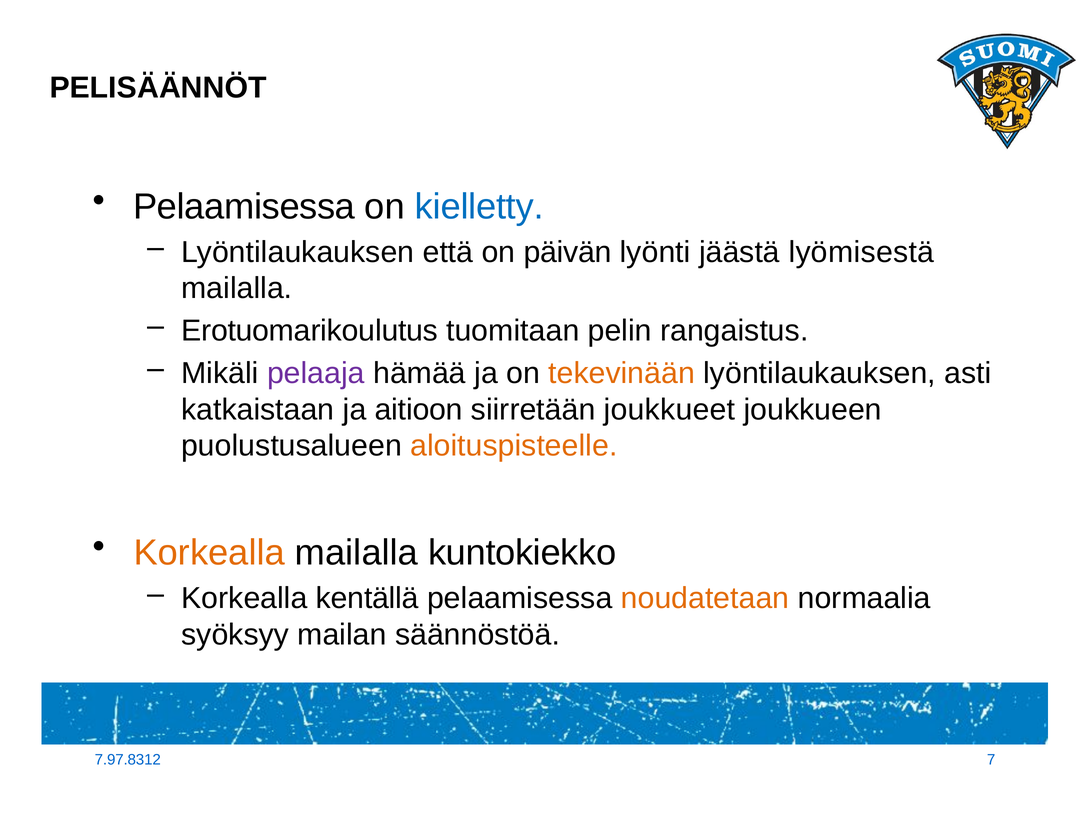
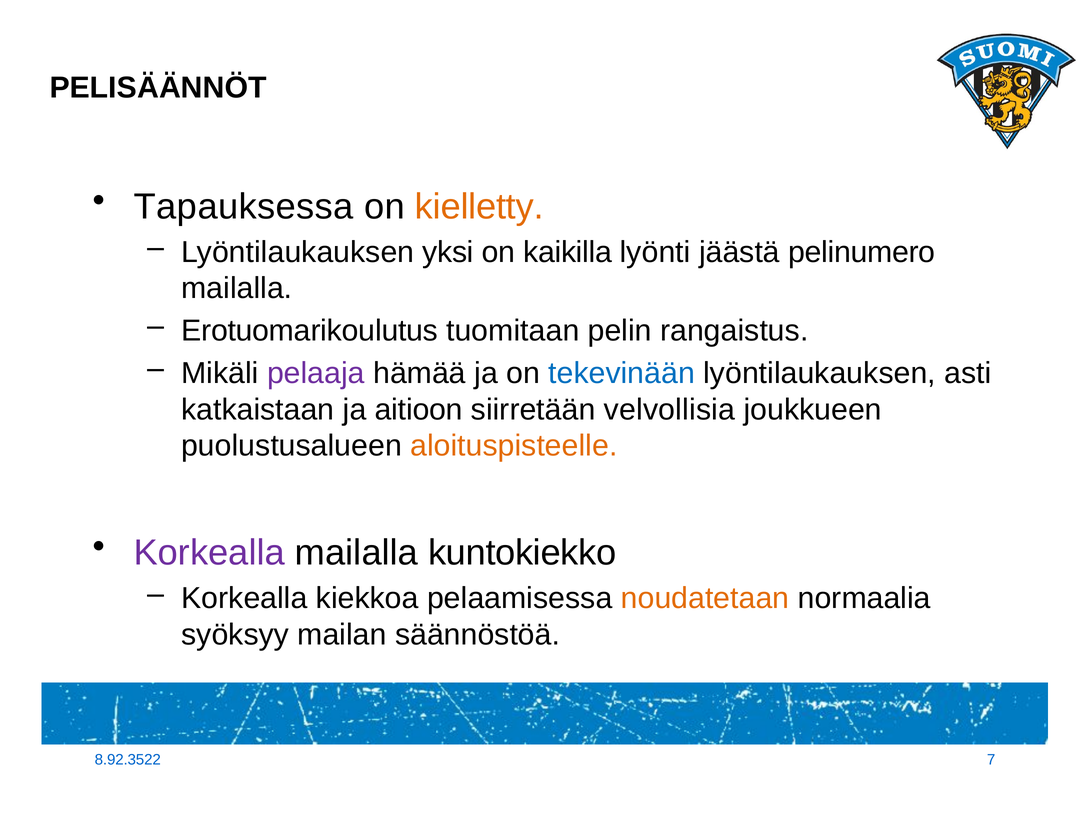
Pelaamisessa: Pelaamisessa -> Tapauksessa (244, 207)
kielletty colour: blue -> orange (479, 207)
että: että -> yksi (448, 252)
päivän: päivän -> kaikilla (568, 252)
lyömisestä: lyömisestä -> pelinumero (862, 252)
tekevinään colour: orange -> blue (622, 373)
joukkueet: joukkueet -> velvollisia (669, 410)
Korkealla colour: orange -> purple (209, 553)
kentällä: kentällä -> kiekkoa (367, 599)
7.97.8312: 7.97.8312 -> 8.92.3522 (128, 760)
